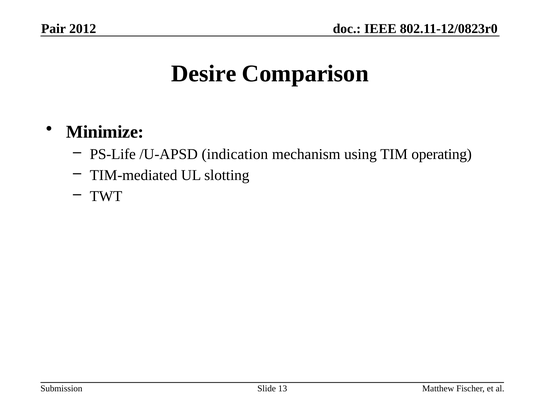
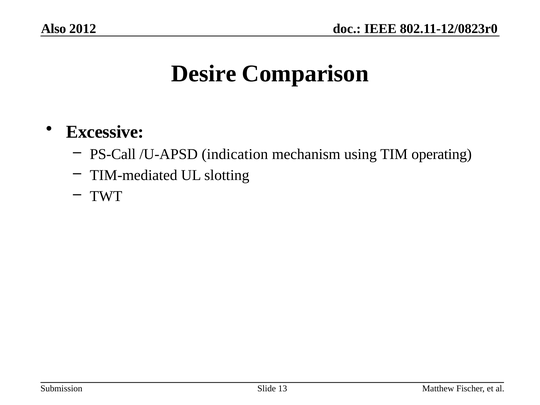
Pair: Pair -> Also (54, 29)
Minimize: Minimize -> Excessive (105, 132)
PS-Life: PS-Life -> PS-Call (113, 154)
